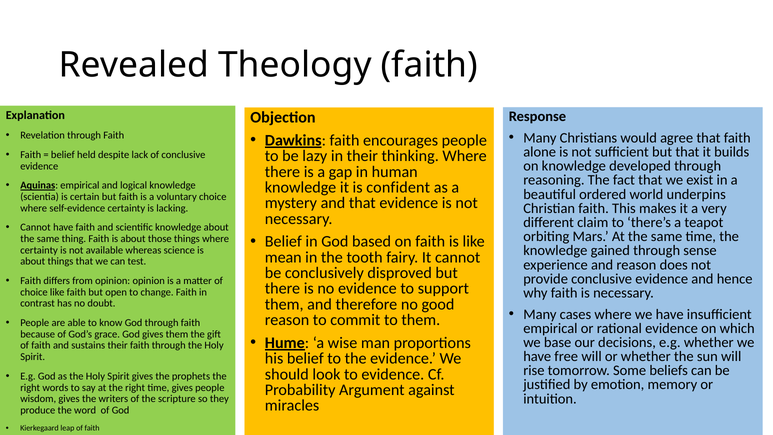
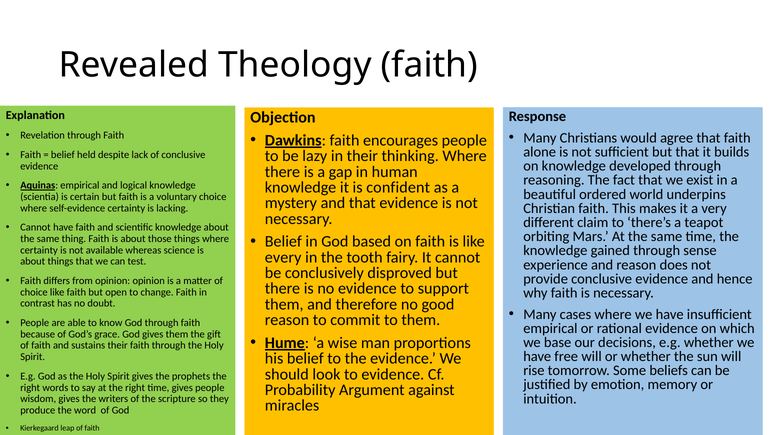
mean: mean -> every (283, 257)
